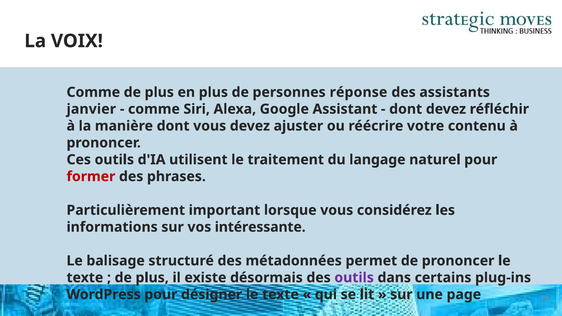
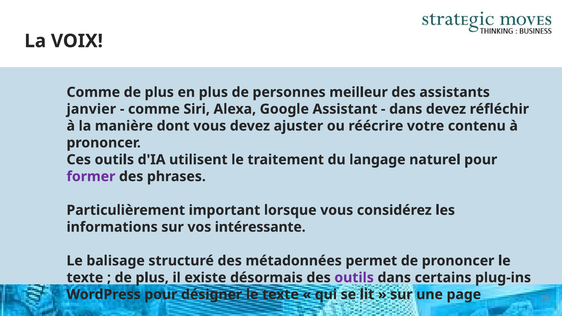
réponse: réponse -> meilleur (359, 92)
dont: dont -> dans (406, 109)
former colour: red -> purple (91, 177)
